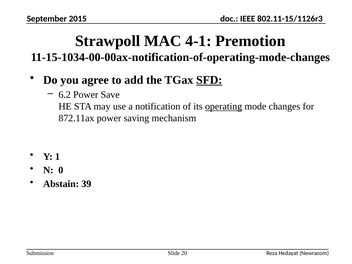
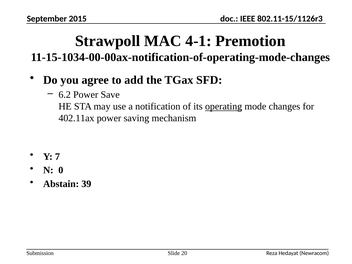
SFD underline: present -> none (209, 80)
872.11ax: 872.11ax -> 402.11ax (76, 118)
1: 1 -> 7 (57, 157)
